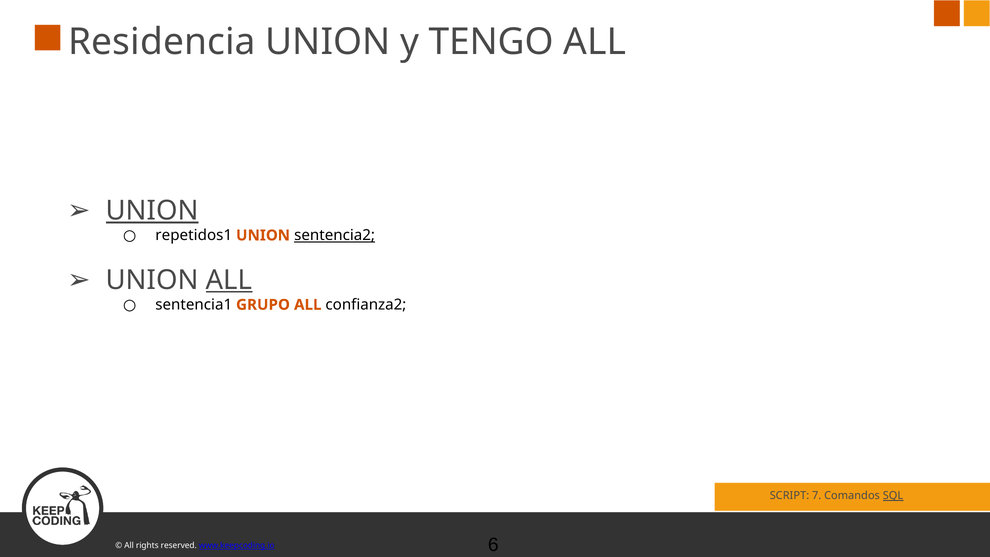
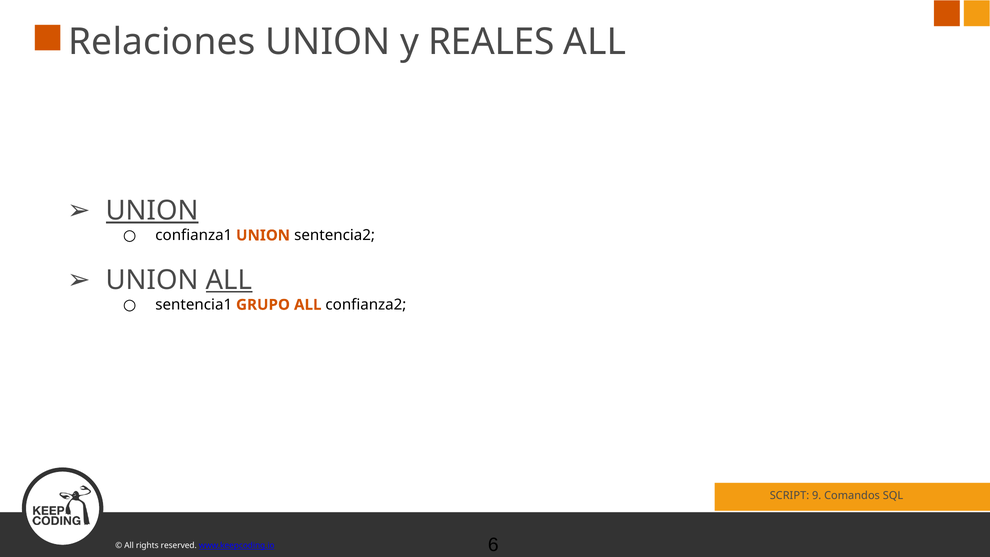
Residencia: Residencia -> Relaciones (162, 42)
TENGO: TENGO -> REALES (491, 42)
repetidos1: repetidos1 -> confianza1 (194, 235)
sentencia2 underline: present -> none (335, 235)
SCRIPT 7: 7 -> 9 (817, 496)
SQL underline: present -> none (893, 496)
